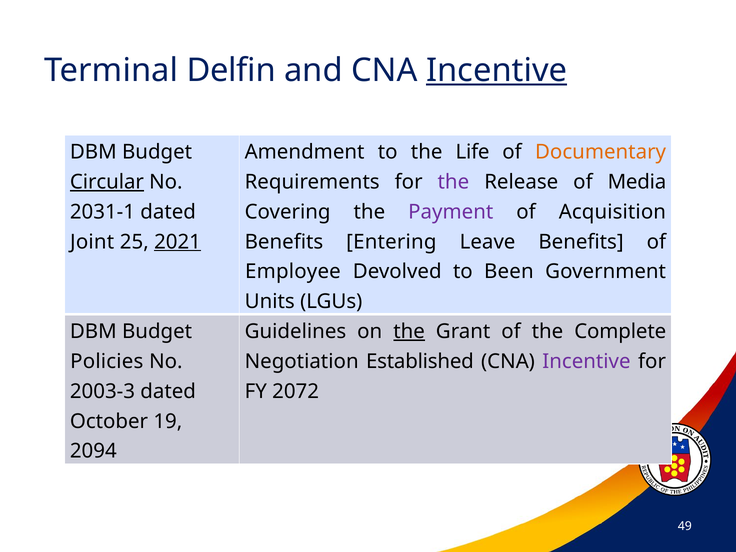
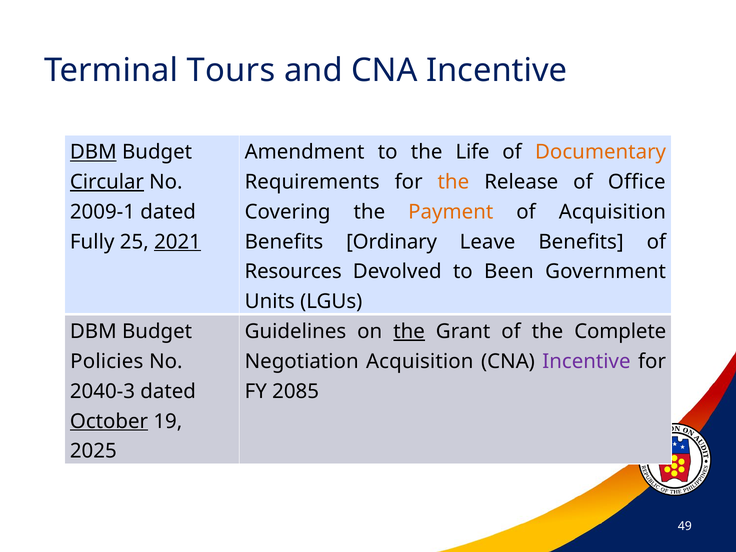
Delfin: Delfin -> Tours (231, 70)
Incentive underline: present -> none (497, 70)
DBM underline: none -> present (93, 152)
the colour: purple -> orange (453, 182)
Media: Media -> Office (637, 182)
2031-1: 2031-1 -> 2009-1 (102, 212)
Payment colour: purple -> orange (451, 212)
Joint: Joint -> Fully (92, 242)
Entering: Entering -> Ordinary (392, 242)
Employee: Employee -> Resources (293, 272)
Negotiation Established: Established -> Acquisition (420, 361)
2003-3: 2003-3 -> 2040-3 (102, 391)
2072: 2072 -> 2085 (296, 391)
October underline: none -> present (109, 421)
2094: 2094 -> 2025 (93, 451)
